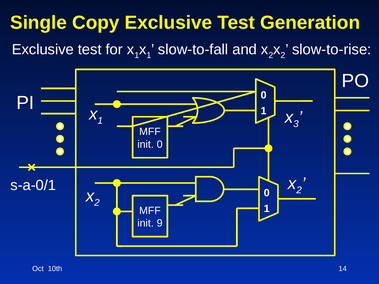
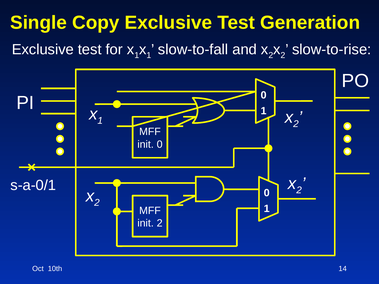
3: 3 -> 2 (296, 124)
init 9: 9 -> 2 (160, 223)
